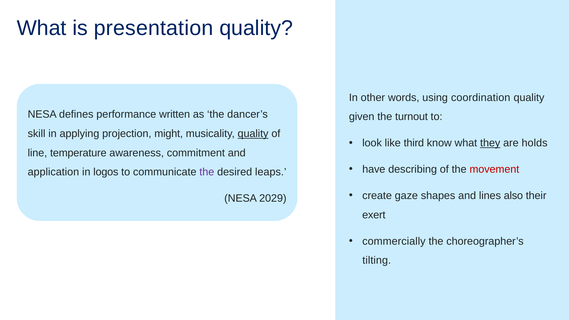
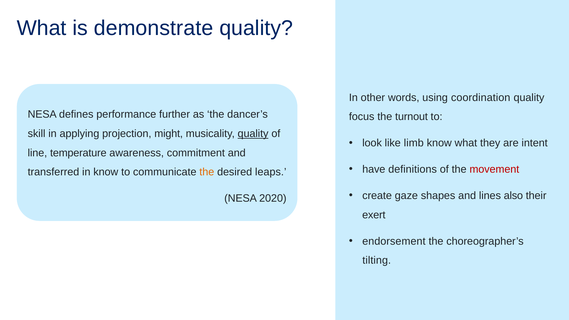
presentation: presentation -> demonstrate (154, 28)
written: written -> further (175, 114)
given: given -> focus (362, 117)
third: third -> limb (414, 143)
they underline: present -> none (490, 143)
holds: holds -> intent (535, 143)
describing: describing -> definitions (413, 169)
application: application -> transferred (53, 172)
in logos: logos -> know (106, 172)
the colour: purple -> orange (207, 172)
2029: 2029 -> 2020 (273, 198)
commercially: commercially -> endorsement (394, 241)
